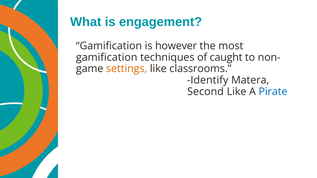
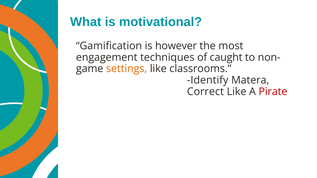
engagement: engagement -> motivational (161, 22)
gamification: gamification -> engagement (107, 57)
Second: Second -> Correct (205, 92)
Pirate colour: blue -> red (273, 92)
